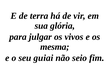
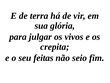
mesma: mesma -> crepita (55, 47)
guiai: guiai -> feitas (43, 58)
